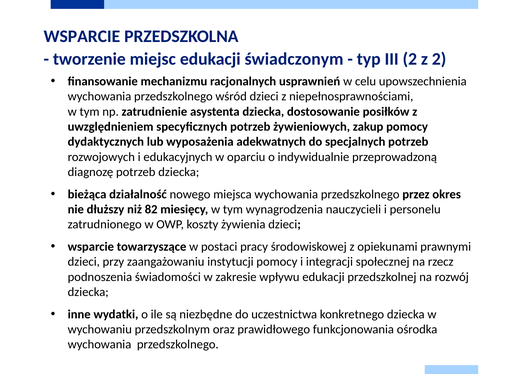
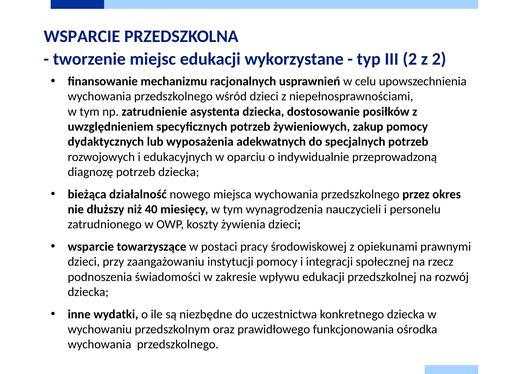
świadczonym: świadczonym -> wykorzystane (294, 59)
82: 82 -> 40 (151, 209)
